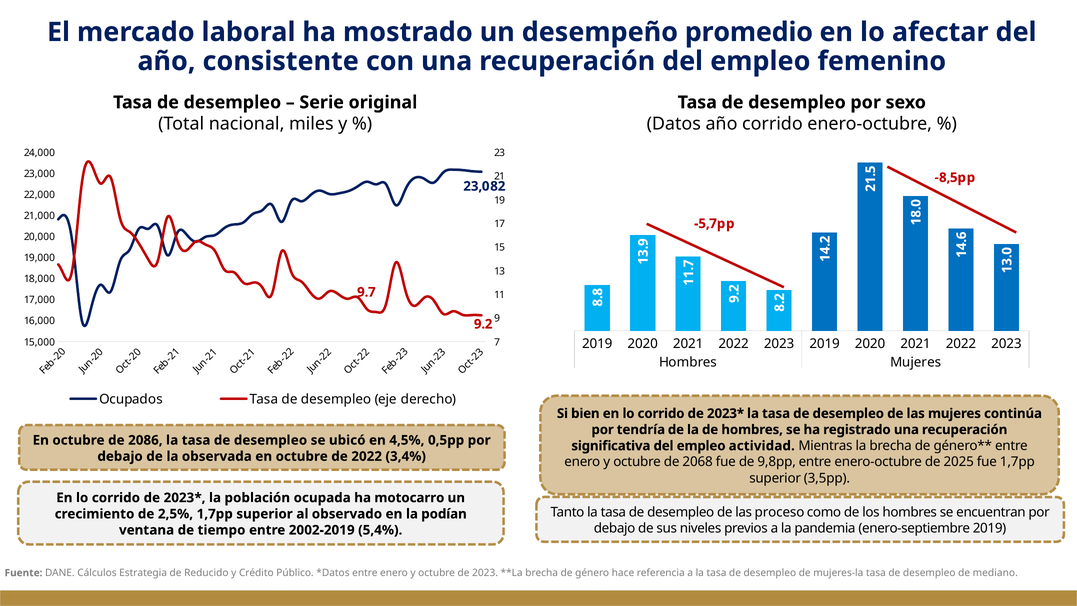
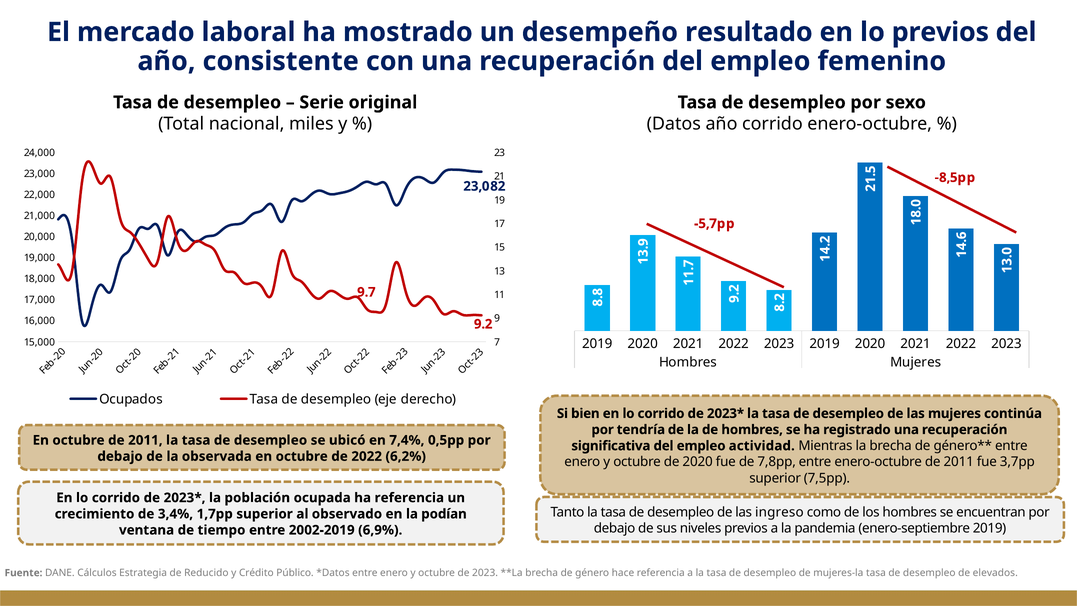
promedio: promedio -> resultado (749, 32)
lo afectar: afectar -> previos (940, 32)
octubre de 2086: 2086 -> 2011 (145, 440)
4,5%: 4,5% -> 7,4% (407, 440)
3,4%: 3,4% -> 6,2% (406, 456)
de 2068: 2068 -> 2020 (698, 462)
9,8pp: 9,8pp -> 7,8pp (777, 462)
enero-octubre de 2025: 2025 -> 2011 (959, 462)
fue 1,7pp: 1,7pp -> 3,7pp (1017, 462)
3,5pp: 3,5pp -> 7,5pp (827, 478)
ha motocarro: motocarro -> referencia (409, 498)
proceso: proceso -> ingreso (779, 512)
2,5%: 2,5% -> 3,4% (175, 514)
5,4%: 5,4% -> 6,9% (380, 530)
mediano: mediano -> elevados (995, 573)
